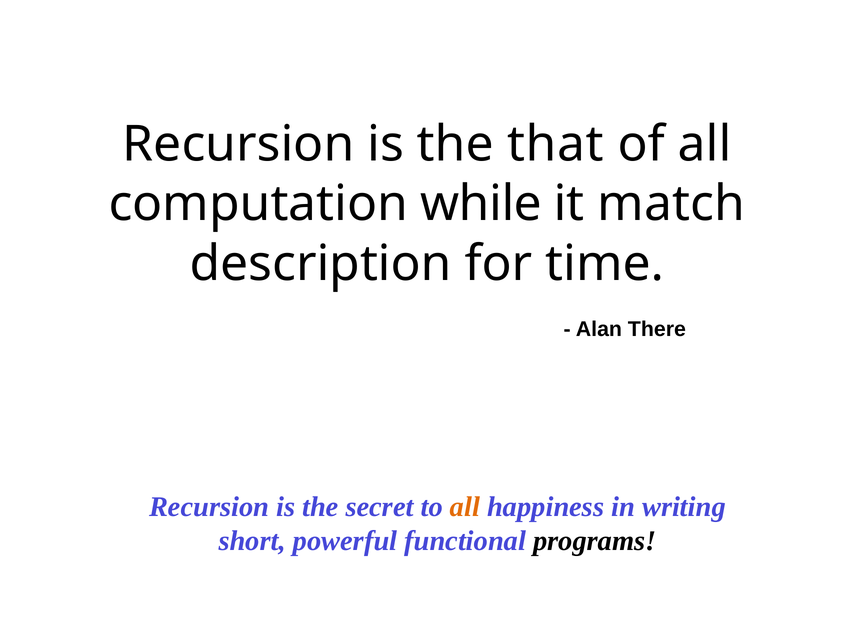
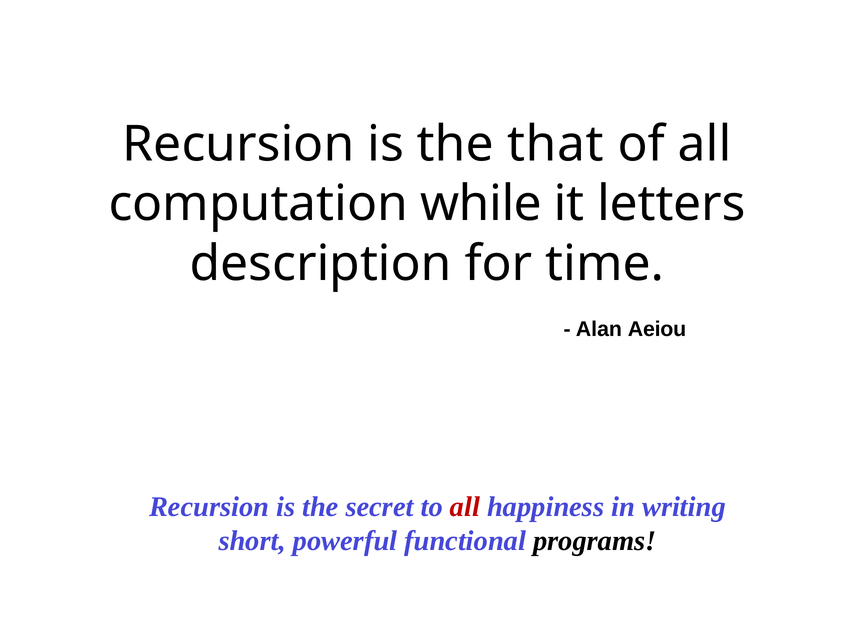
match: match -> letters (671, 204)
There: There -> Aeiou (657, 329)
all colour: orange -> red (465, 507)
